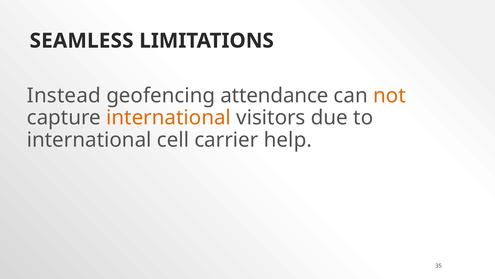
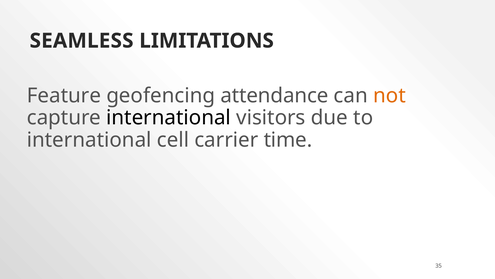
Instead: Instead -> Feature (64, 95)
international colour: orange -> black (169, 118)
help: help -> time (288, 140)
